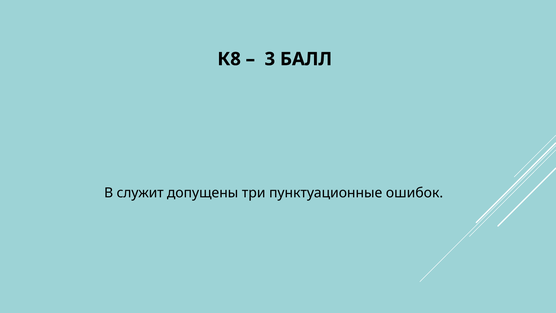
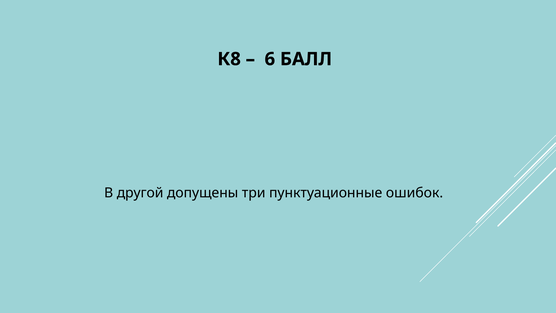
3: 3 -> 6 (270, 59)
служит: служит -> другой (140, 193)
